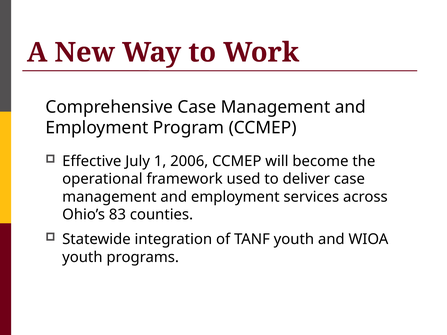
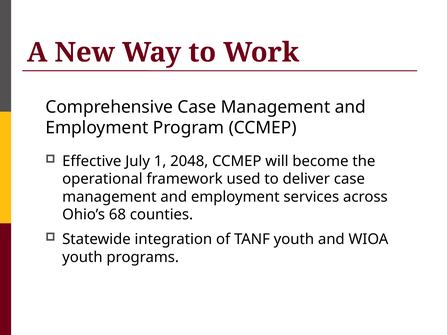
2006: 2006 -> 2048 (189, 161)
83: 83 -> 68 (117, 215)
